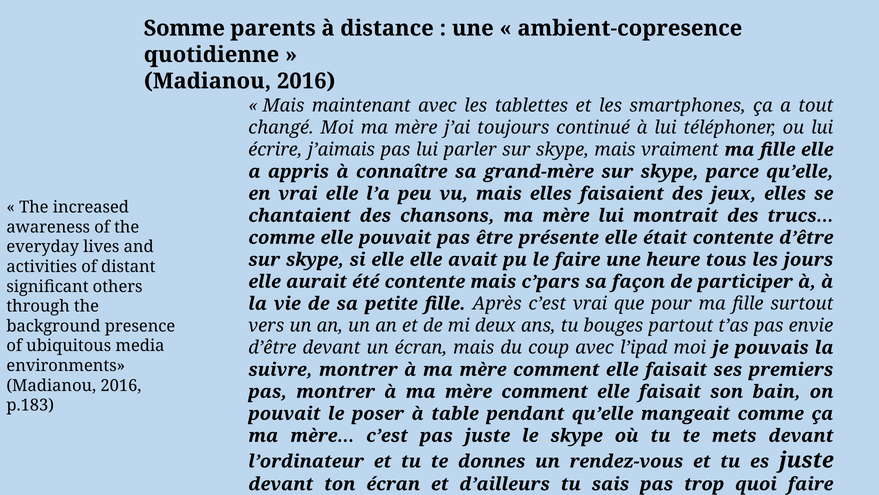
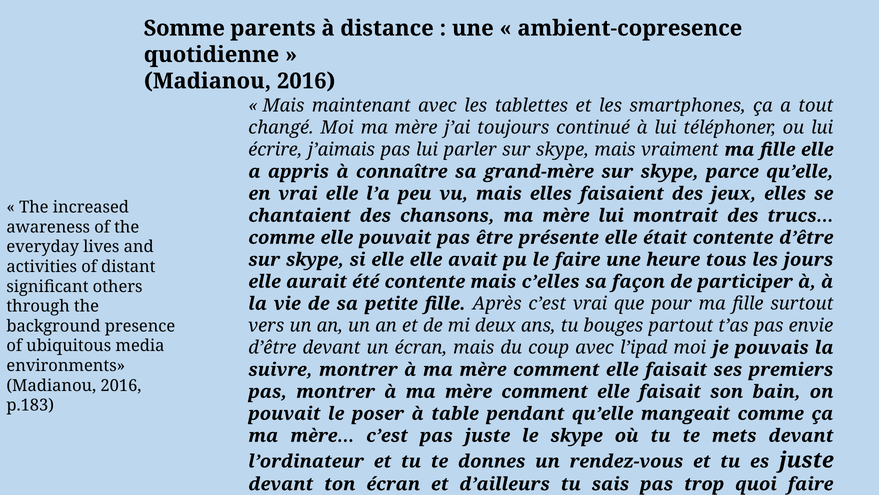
c’pars: c’pars -> c’elles (551, 281)
